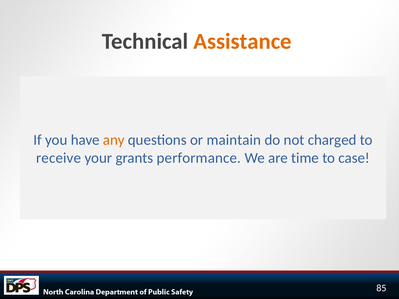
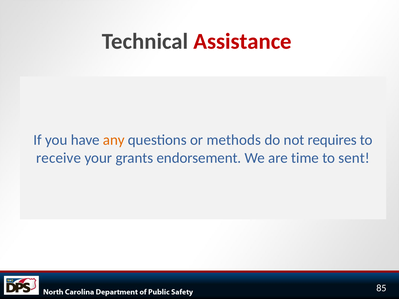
Assistance colour: orange -> red (243, 41)
maintain: maintain -> methods (234, 140)
charged: charged -> requires (332, 140)
performance: performance -> endorsement (199, 158)
case: case -> sent (354, 158)
